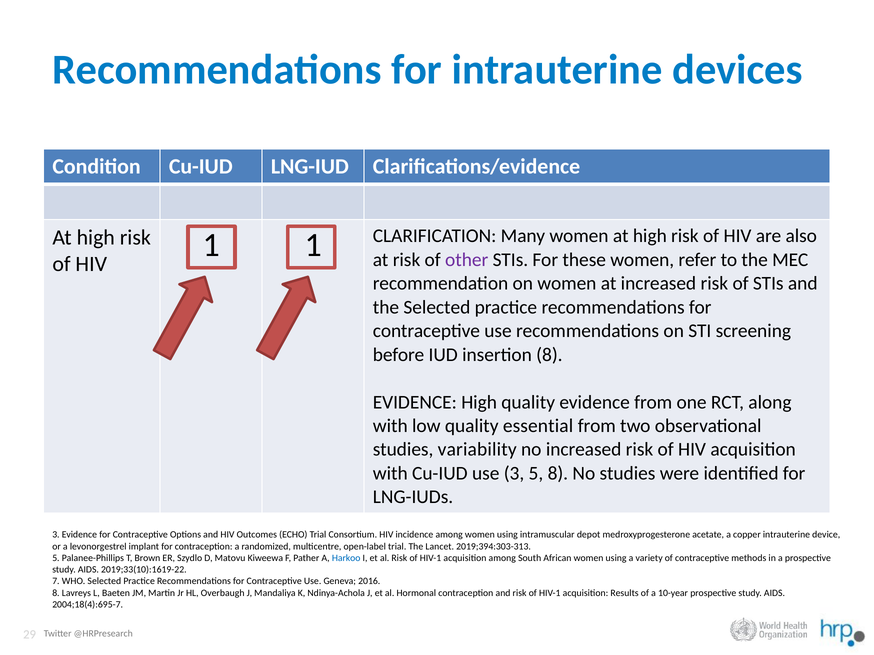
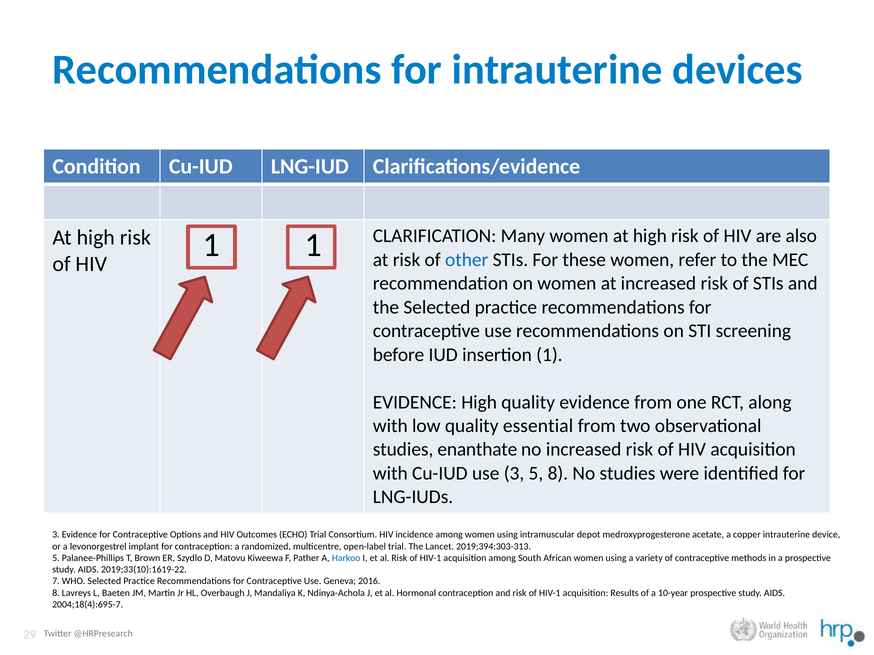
other colour: purple -> blue (467, 260)
insertion 8: 8 -> 1 (549, 355)
variability: variability -> enanthate (477, 450)
